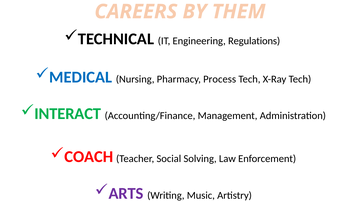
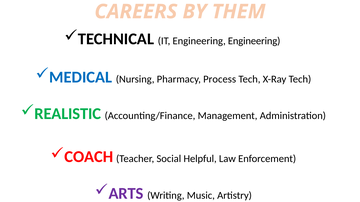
Engineering Regulations: Regulations -> Engineering (254, 41)
INTERACT: INTERACT -> REALISTIC (68, 114)
Solving: Solving -> Helpful (200, 159)
